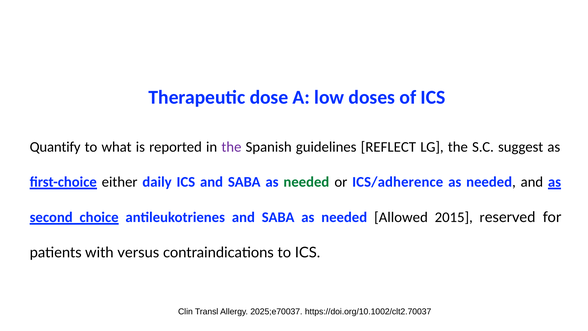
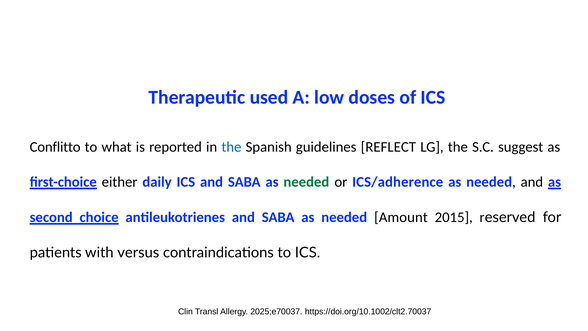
dose: dose -> used (269, 97)
Quantify: Quantify -> Conflitto (55, 147)
the colour: purple -> blue (231, 147)
Allowed: Allowed -> Amount (401, 217)
